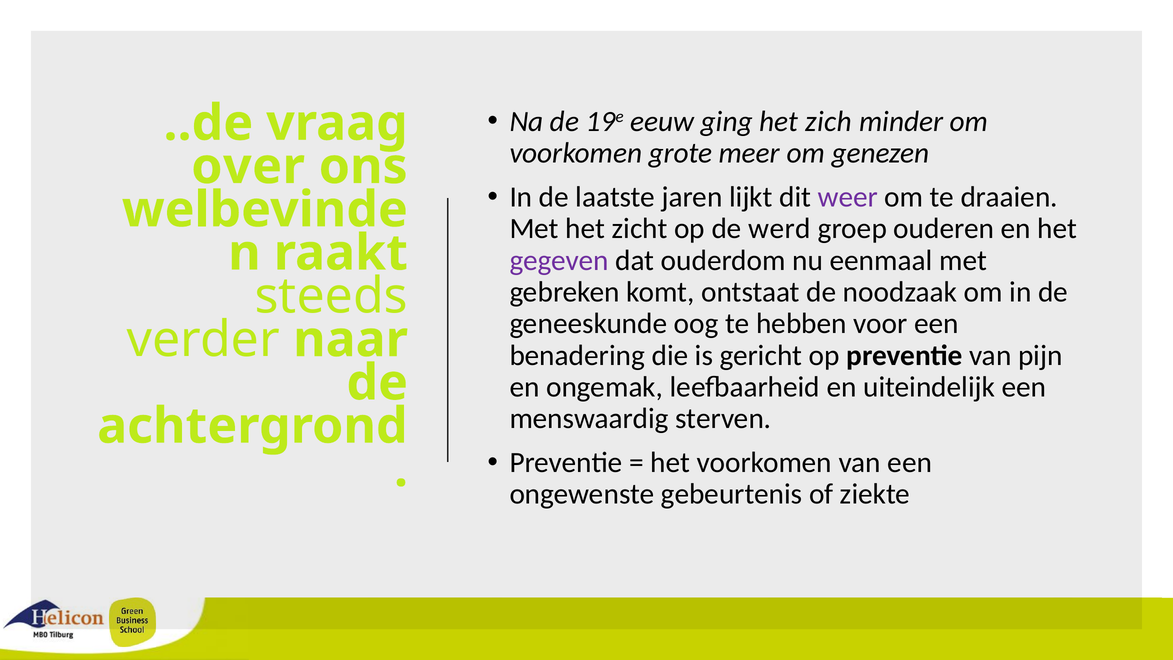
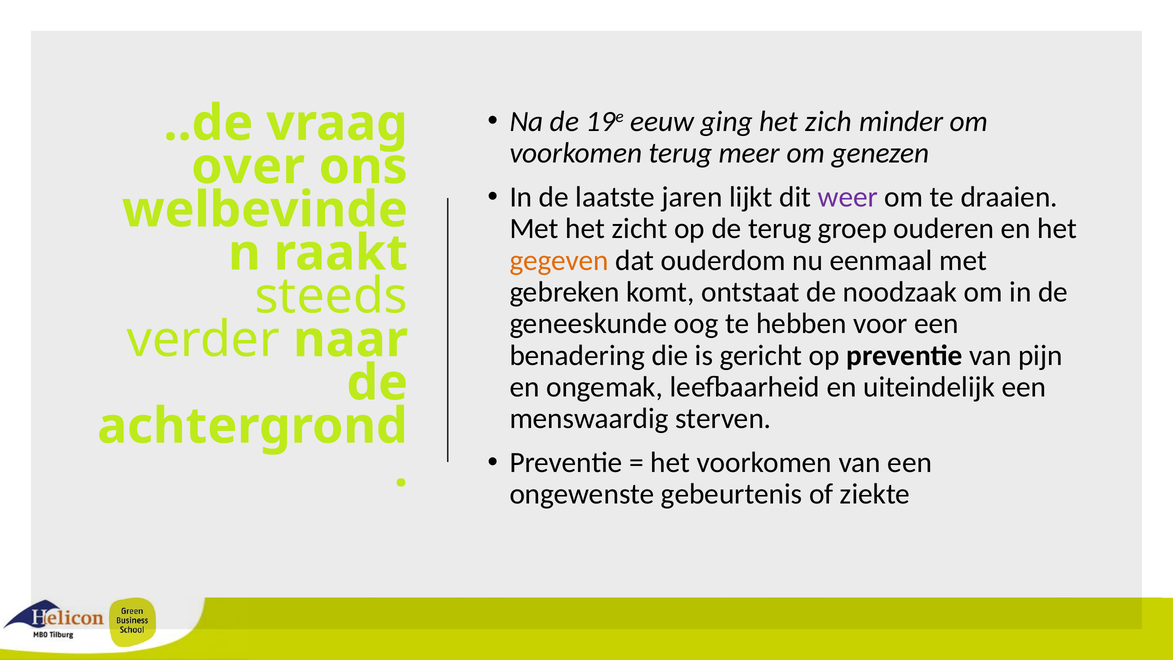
voorkomen grote: grote -> terug (681, 153)
de werd: werd -> terug (780, 229)
gegeven colour: purple -> orange (559, 260)
